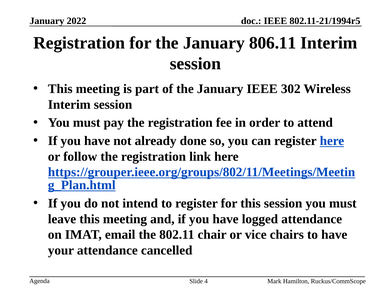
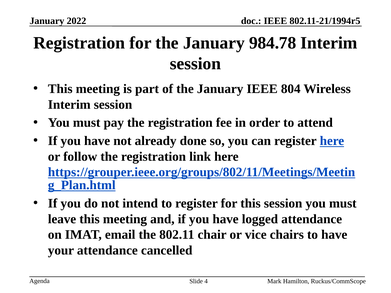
806.11: 806.11 -> 984.78 (273, 43)
302: 302 -> 804 (291, 89)
